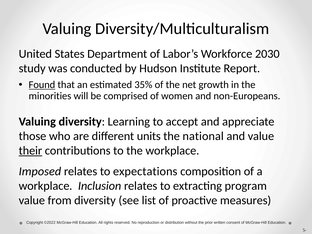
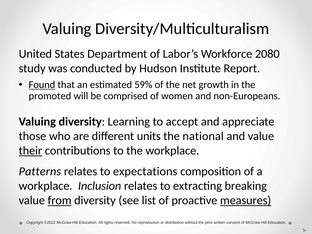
2030: 2030 -> 2080 (267, 54)
35%: 35% -> 59% (143, 85)
minorities: minorities -> promoted (50, 96)
Imposed: Imposed -> Patterns (40, 171)
program: program -> breaking (246, 186)
from underline: none -> present (60, 200)
measures underline: none -> present (246, 200)
